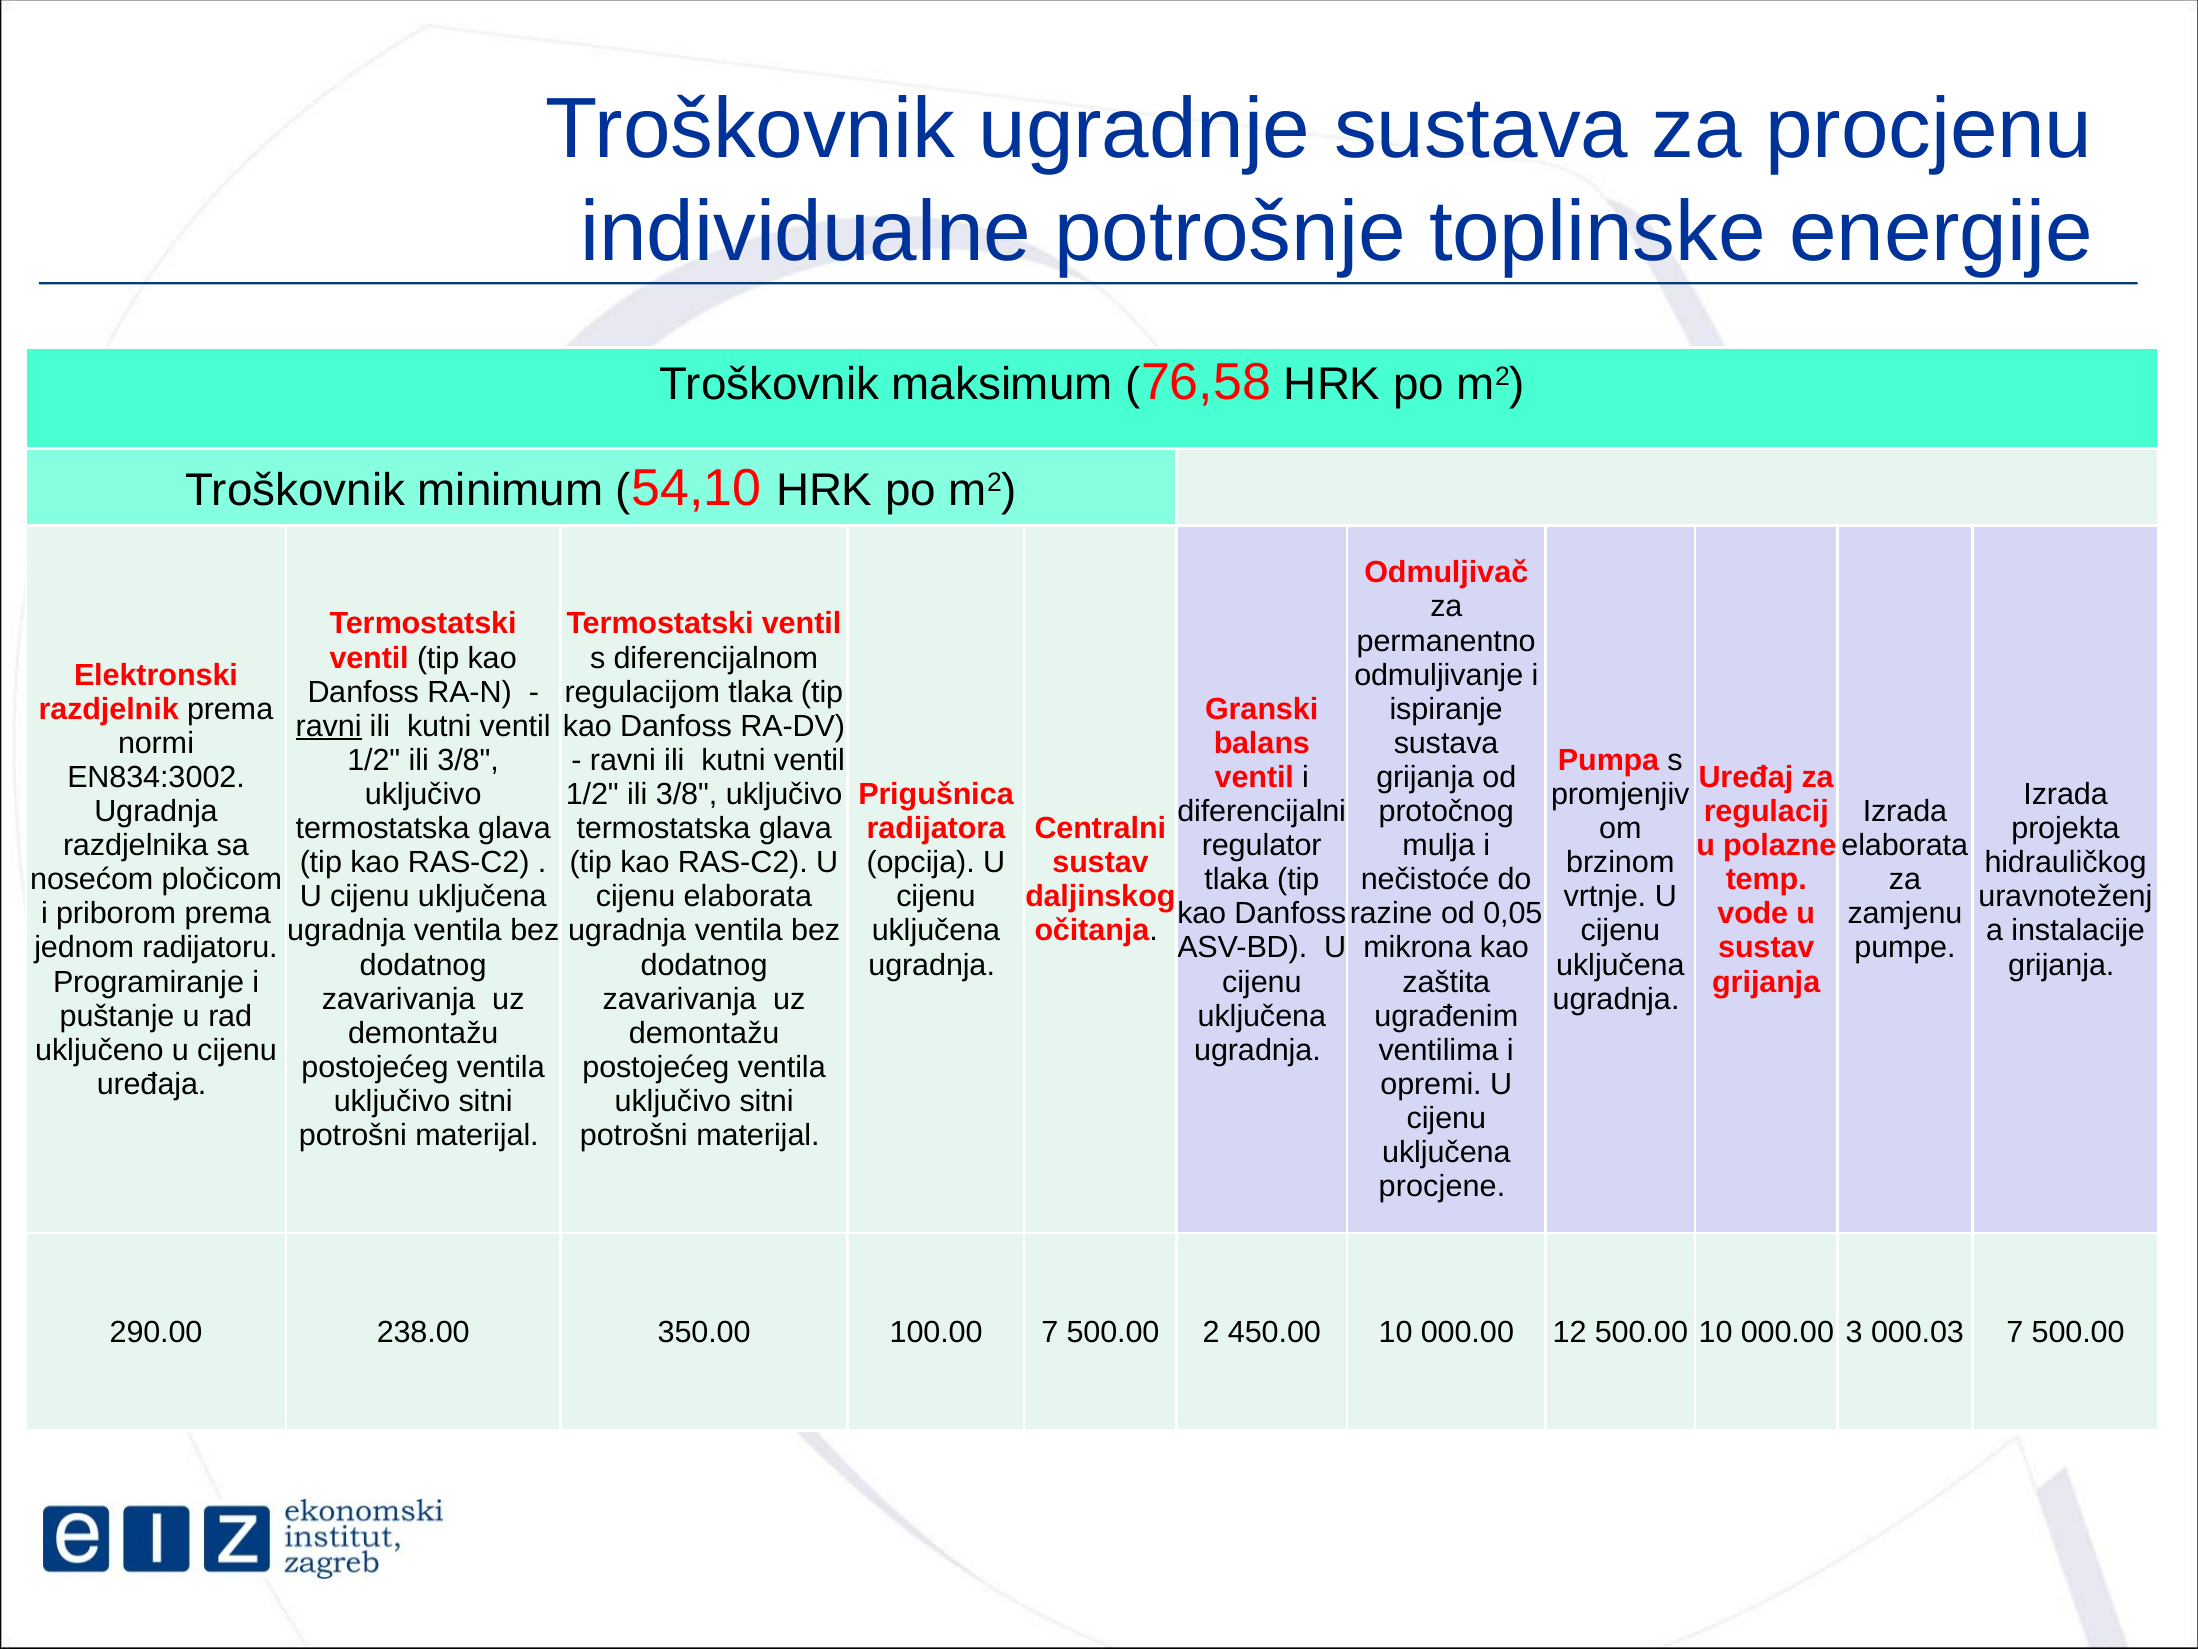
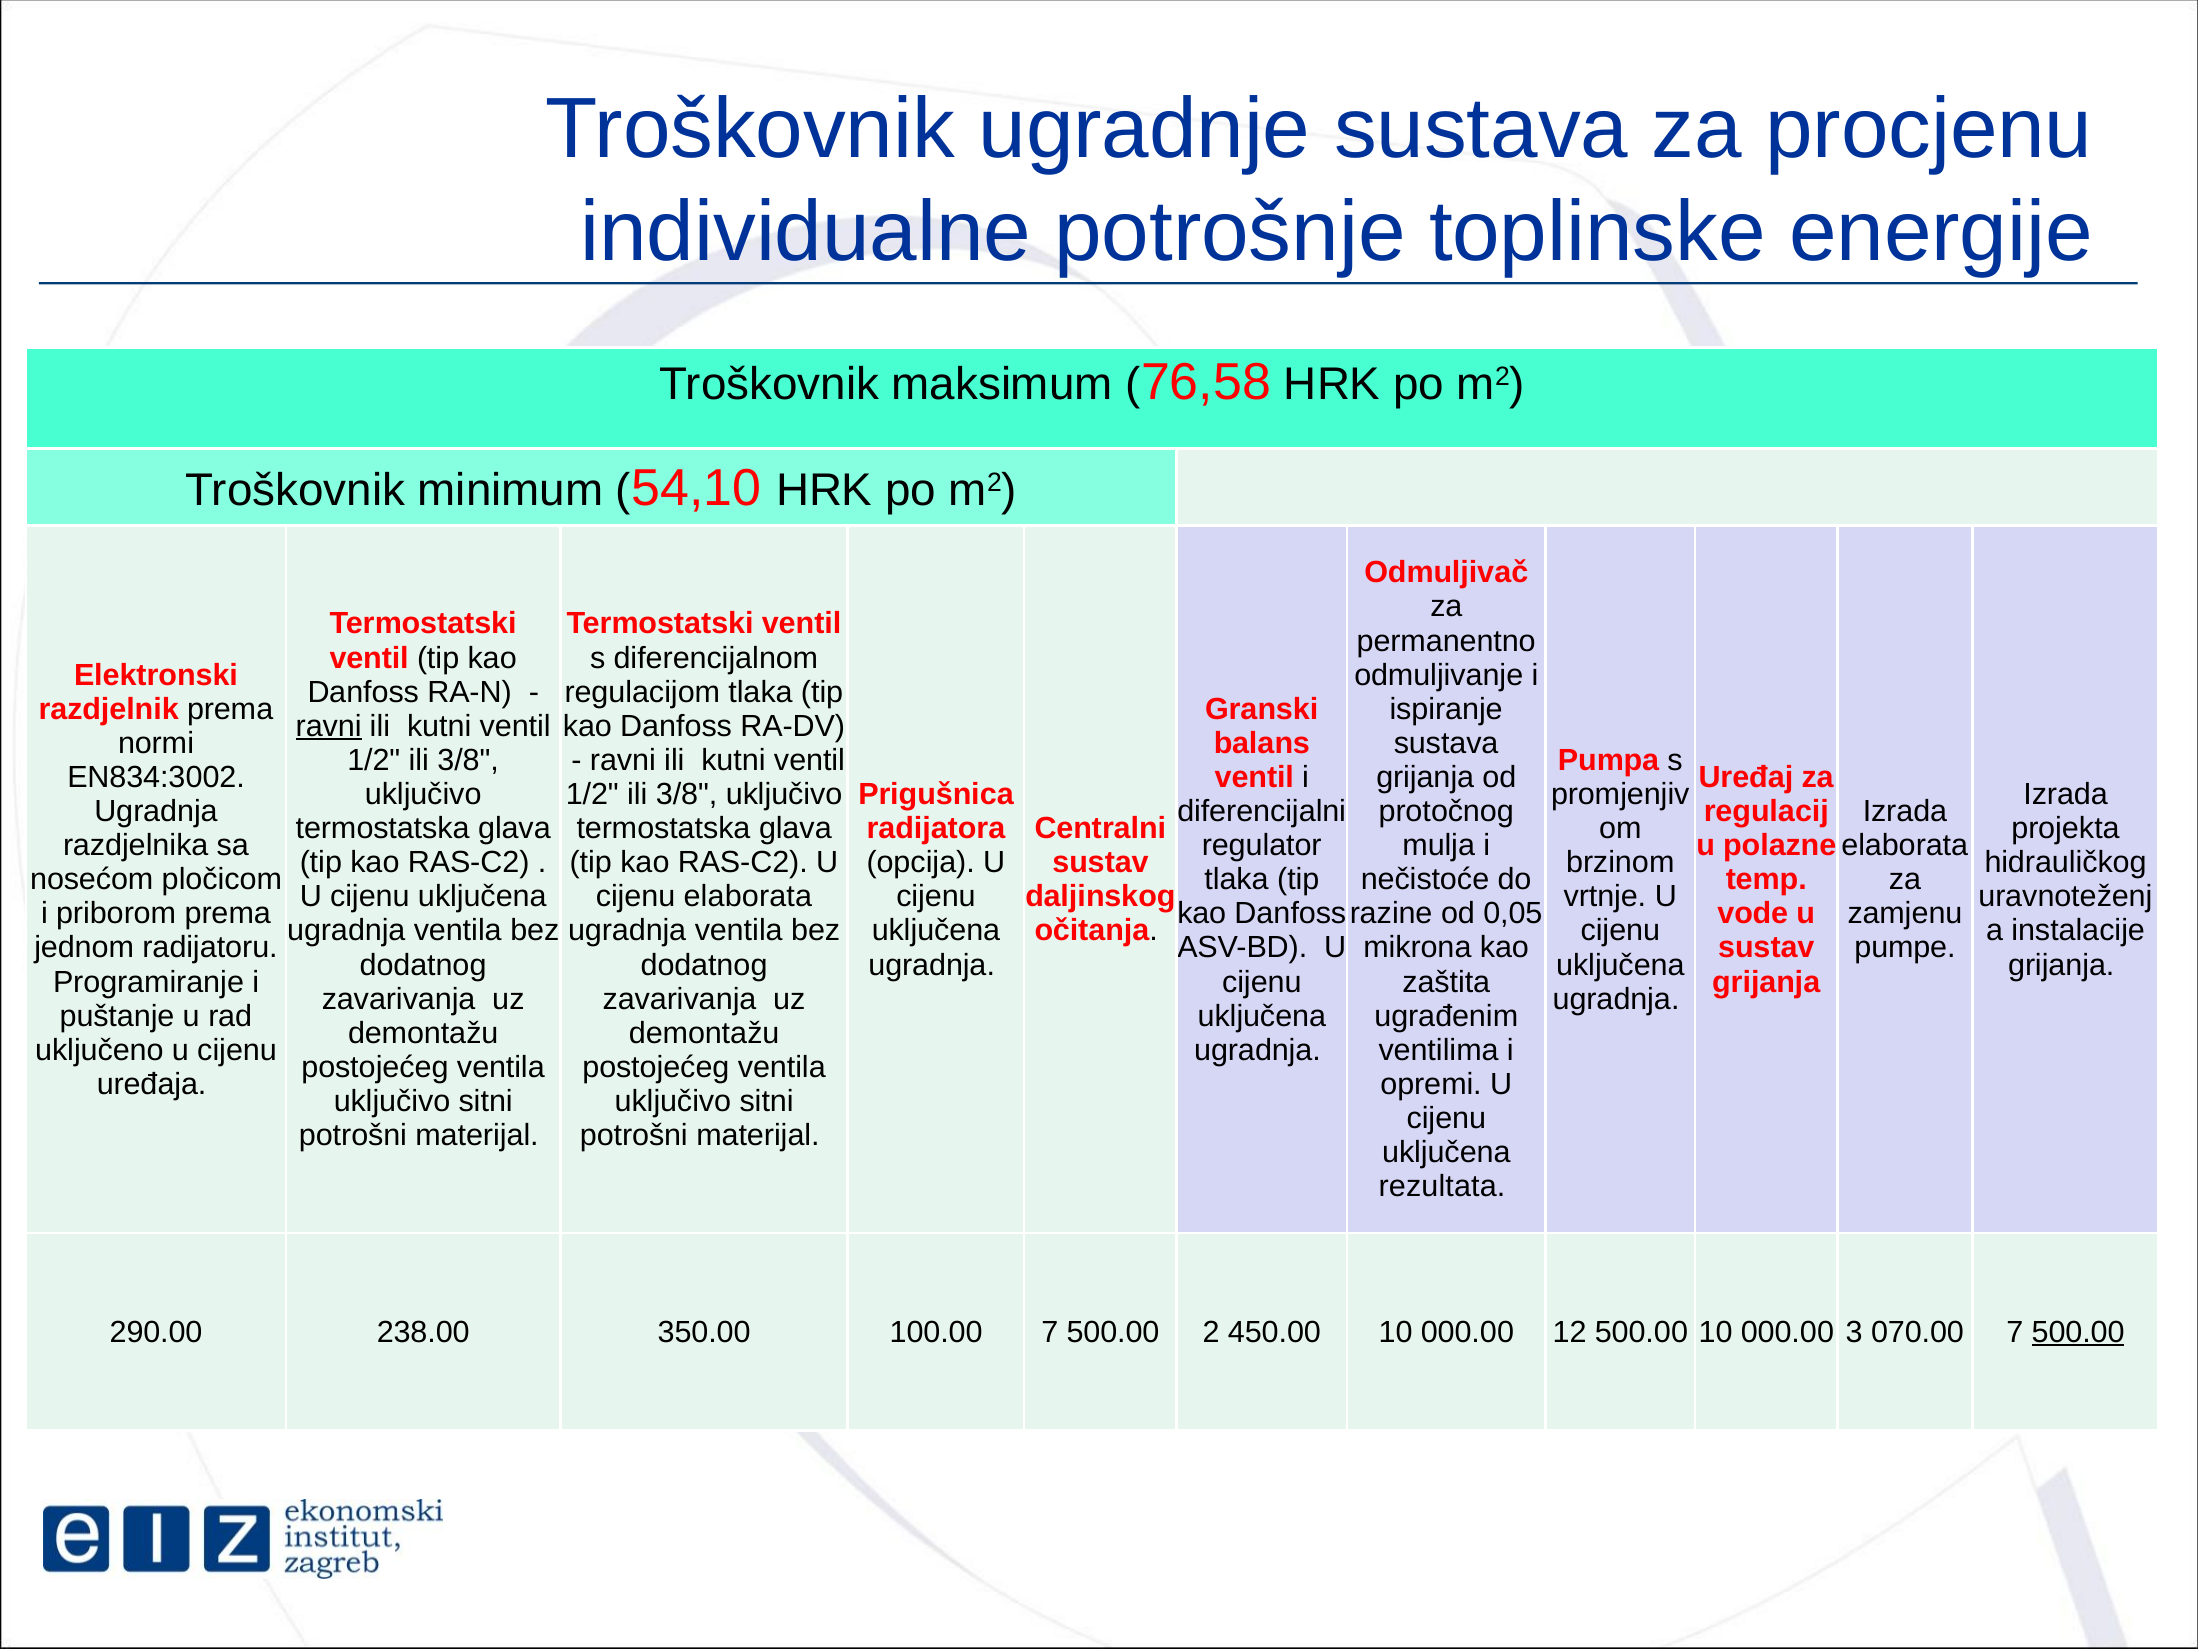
procjene: procjene -> rezultata (1442, 1186)
000.03: 000.03 -> 070.00 (1917, 1332)
500.00 underline: none -> present (2078, 1332)
